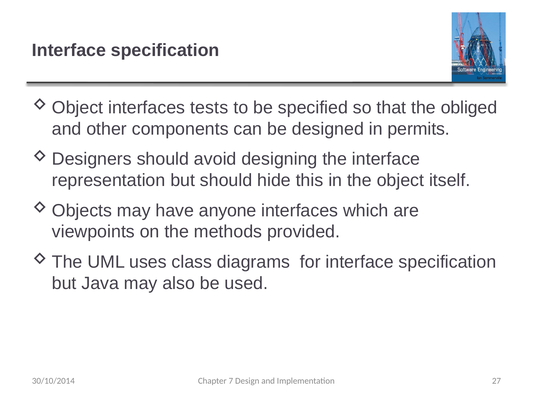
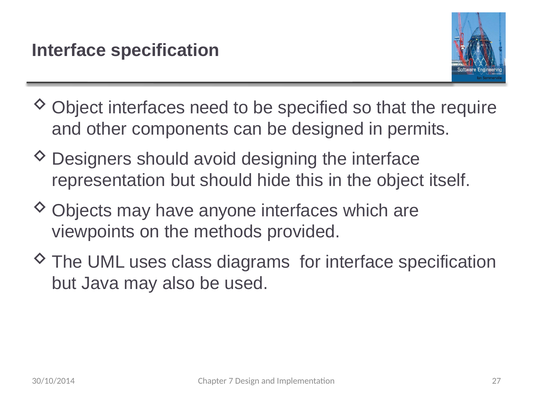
tests: tests -> need (209, 108)
obliged: obliged -> require (469, 108)
